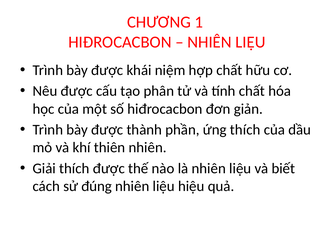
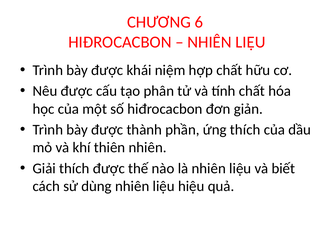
1: 1 -> 6 (199, 22)
đúng: đúng -> dùng (97, 186)
